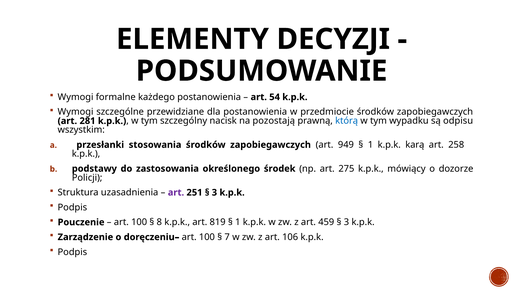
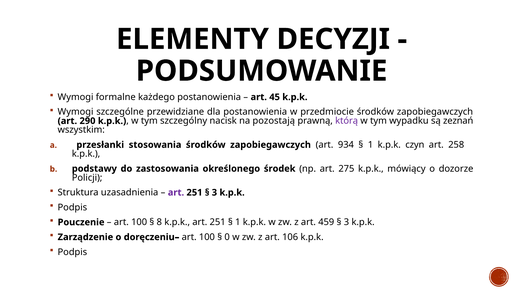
54: 54 -> 45 (275, 97)
281: 281 -> 290 (87, 121)
którą colour: blue -> purple (347, 121)
odpisu: odpisu -> zeznań (458, 121)
949: 949 -> 934 (346, 145)
karą: karą -> czyn (415, 145)
k.p.k art 819: 819 -> 251 (218, 222)
7: 7 -> 0 (227, 237)
